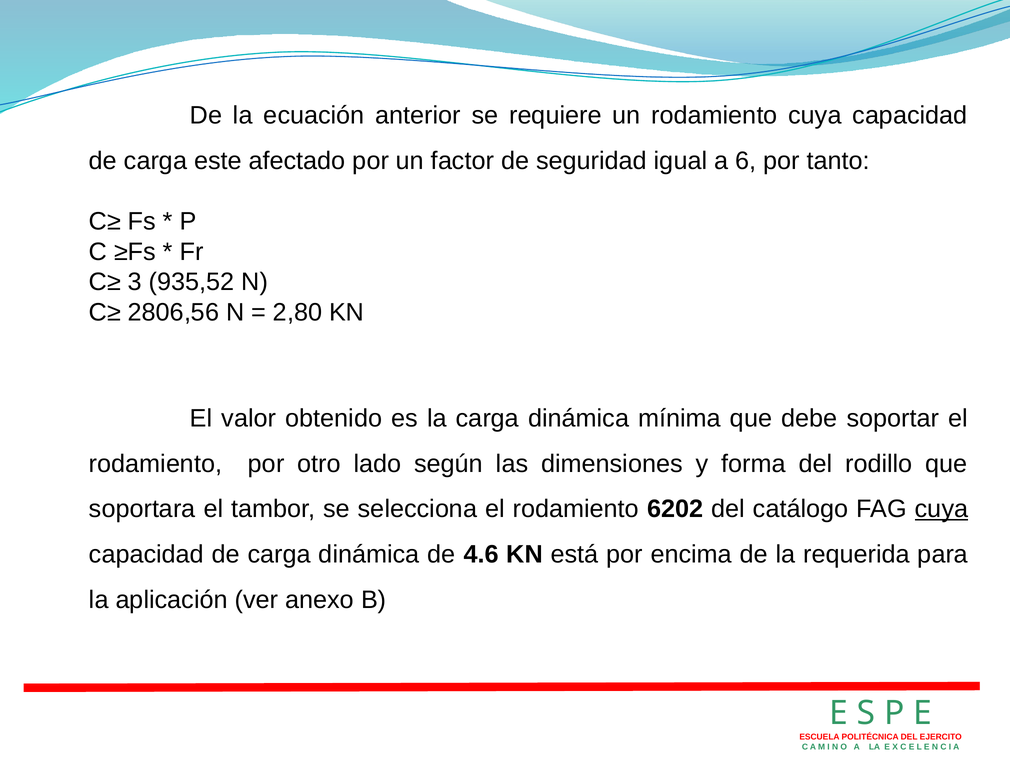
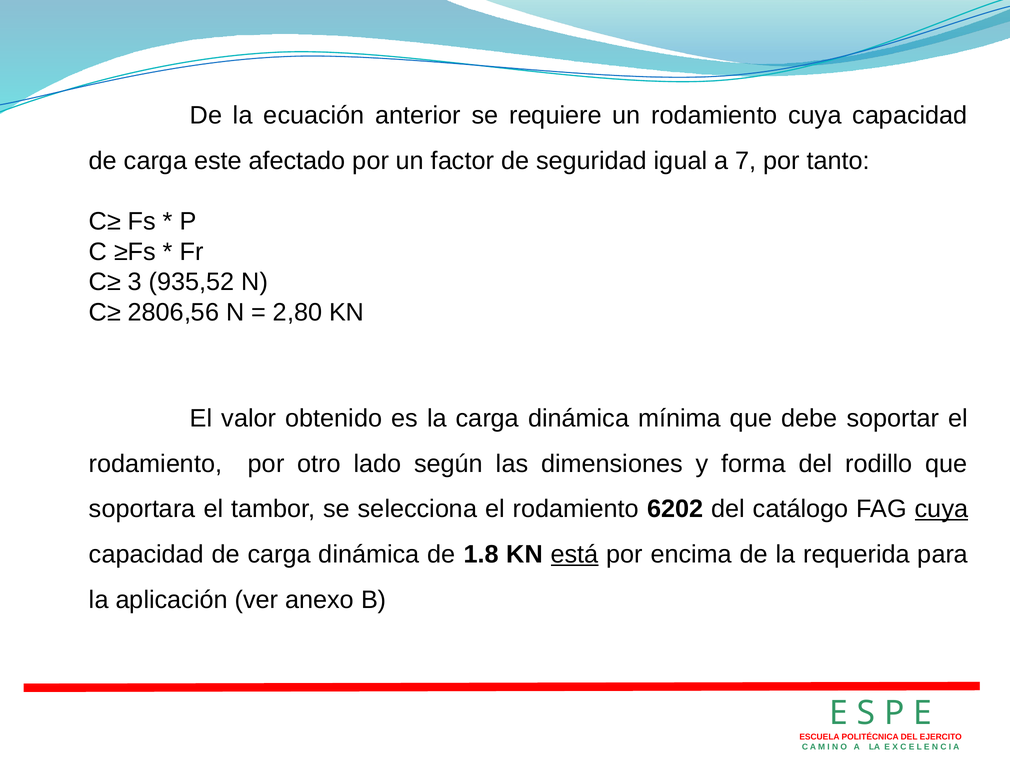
6: 6 -> 7 (746, 161)
4.6: 4.6 -> 1.8 (481, 555)
está underline: none -> present (575, 555)
